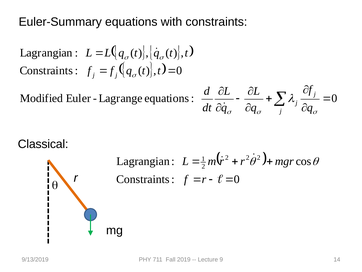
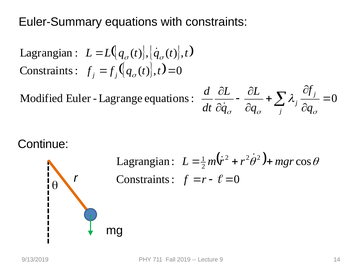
Classical: Classical -> Continue (43, 144)
